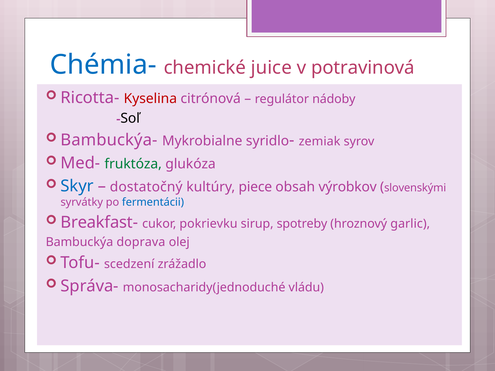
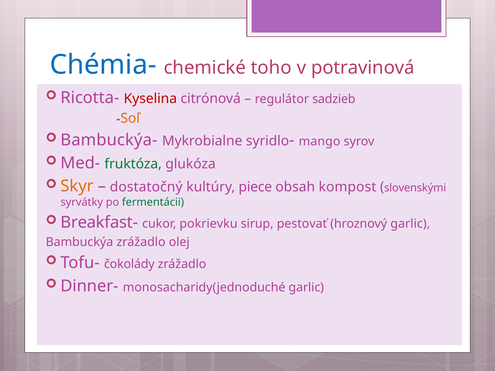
juice: juice -> toho (271, 68)
nádoby: nádoby -> sadzieb (334, 99)
Soľ colour: black -> orange (130, 119)
zemiak: zemiak -> mango (320, 142)
Skyr colour: blue -> orange (77, 186)
výrobkov: výrobkov -> kompost (347, 187)
fermentácii colour: blue -> green (153, 202)
spotreby: spotreby -> pestovať (302, 224)
Bambuckýa doprava: doprava -> zrážadlo (141, 242)
scedzení: scedzení -> čokolády (129, 264)
Správa-: Správa- -> Dinner- (90, 286)
monosacharidy(jednoduché vládu: vládu -> garlic (306, 287)
